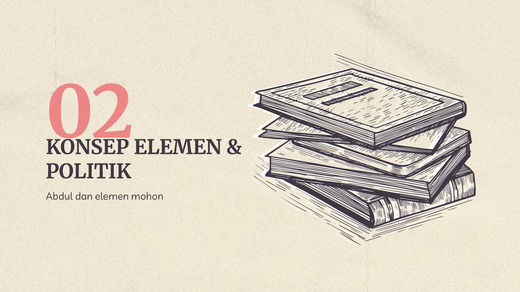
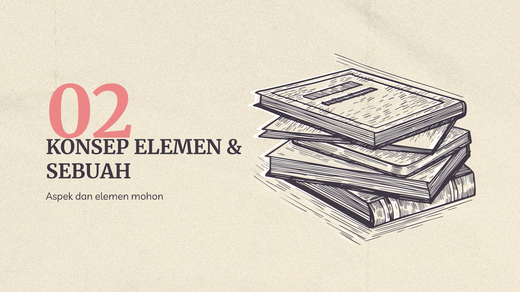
POLITIK: POLITIK -> SEBUAH (88, 172)
Abdul: Abdul -> Aspek (59, 197)
